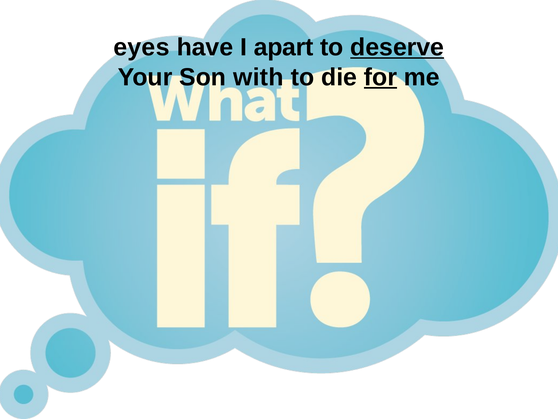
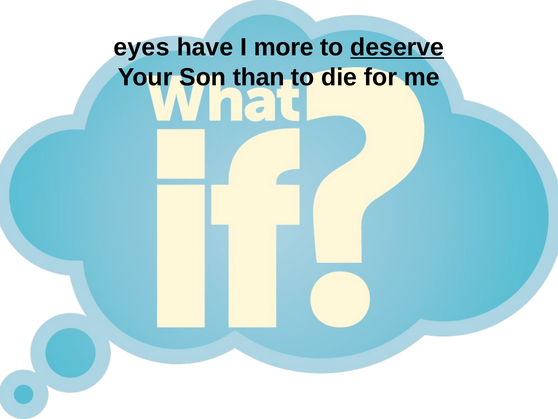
apart: apart -> more (284, 47)
with: with -> than (259, 77)
for underline: present -> none (380, 77)
